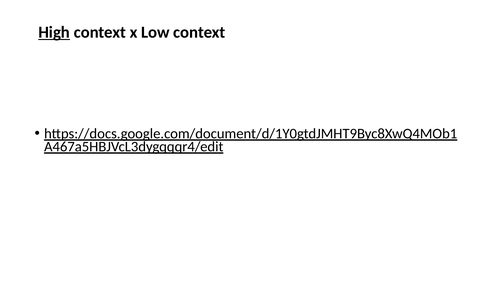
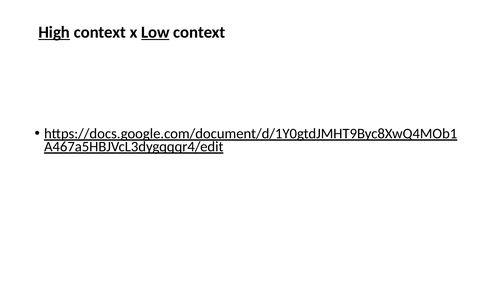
Low underline: none -> present (155, 32)
